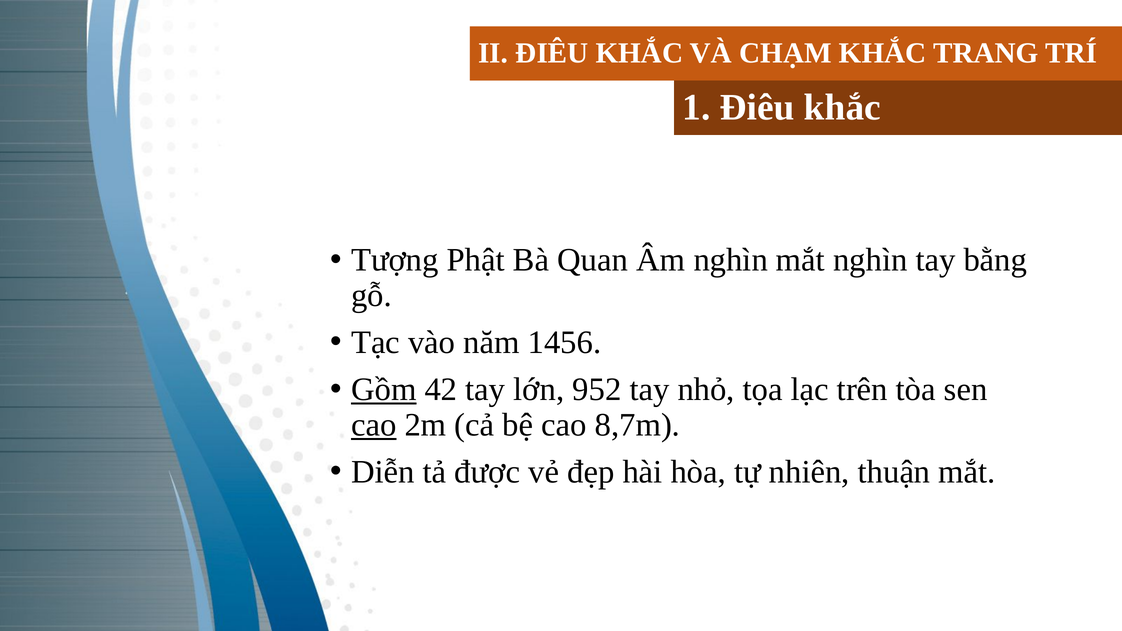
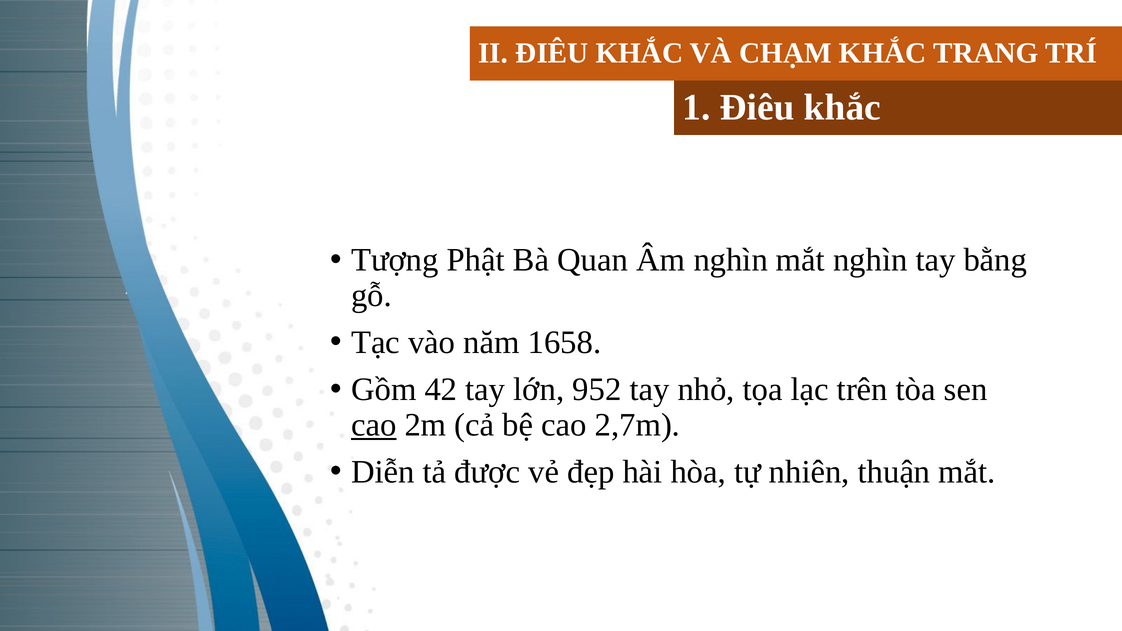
1456: 1456 -> 1658 (565, 343)
Gồm underline: present -> none (384, 390)
8,7m: 8,7m -> 2,7m (637, 425)
